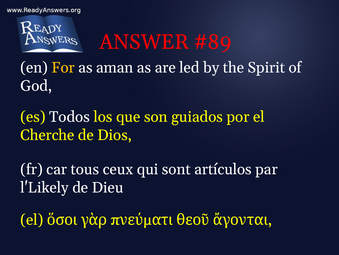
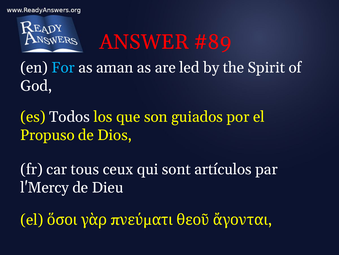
For colour: yellow -> light blue (63, 68)
Cherche: Cherche -> Propuso (47, 135)
l'Likely: l'Likely -> l'Mercy (45, 187)
